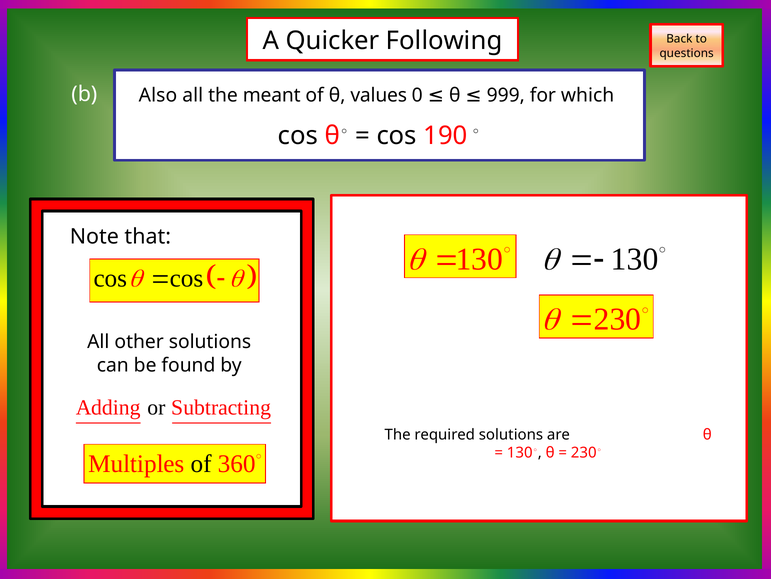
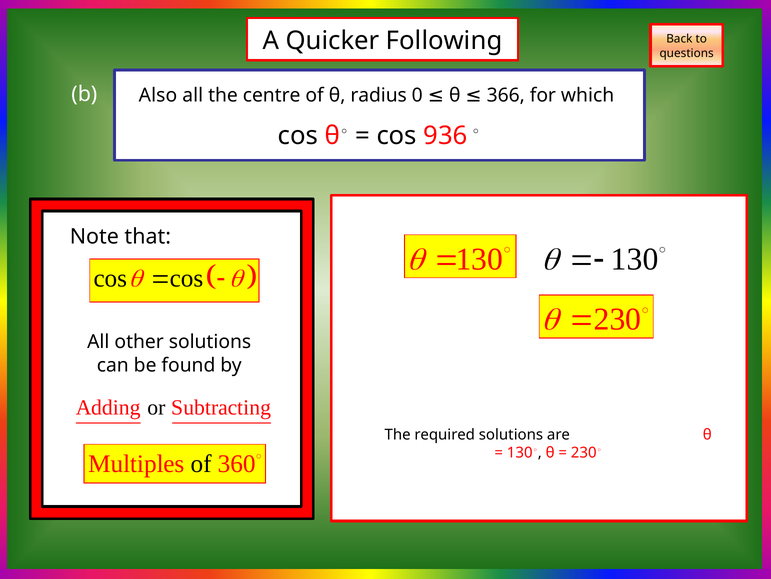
meant: meant -> centre (272, 95)
values: values -> radius (379, 95)
999: 999 -> 366 (506, 95)
190: 190 -> 936 (445, 136)
